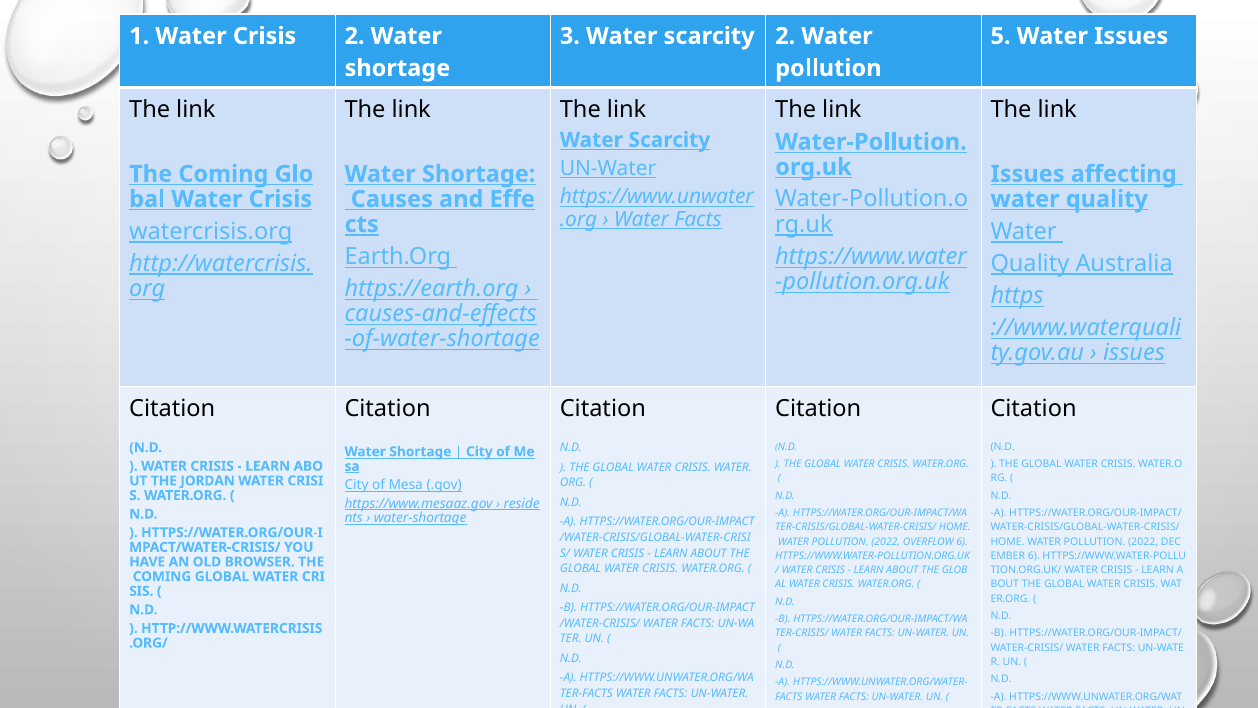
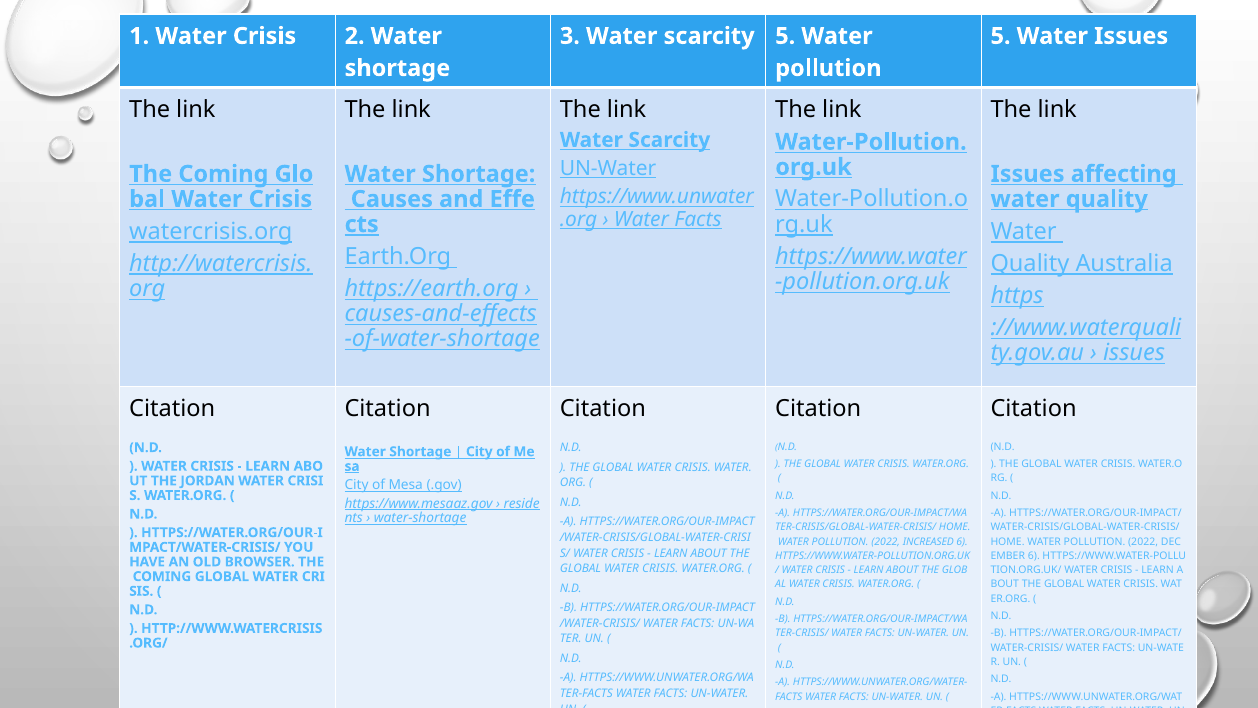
scarcity 2: 2 -> 5 (785, 36)
OVERFLOW: OVERFLOW -> INCREASED (928, 541)
